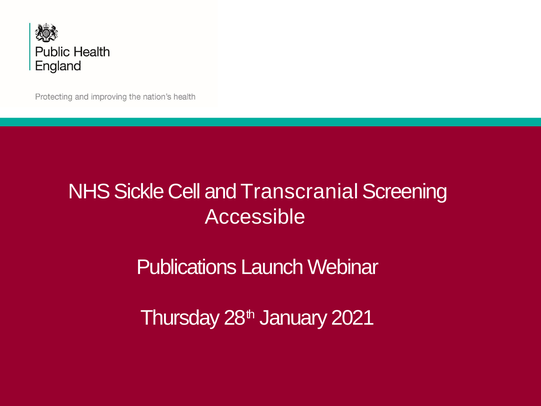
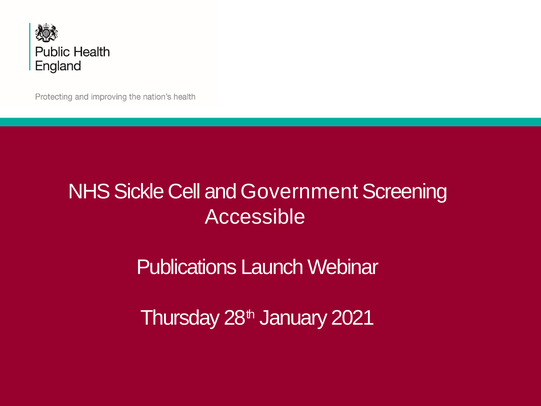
Transcranial: Transcranial -> Government (299, 191)
